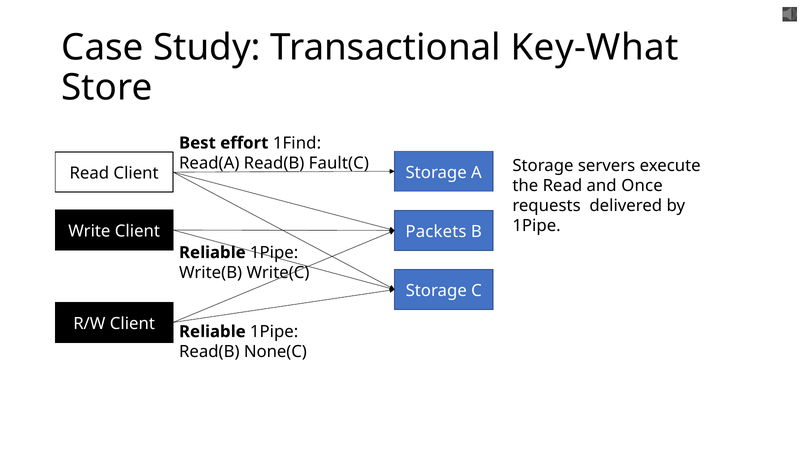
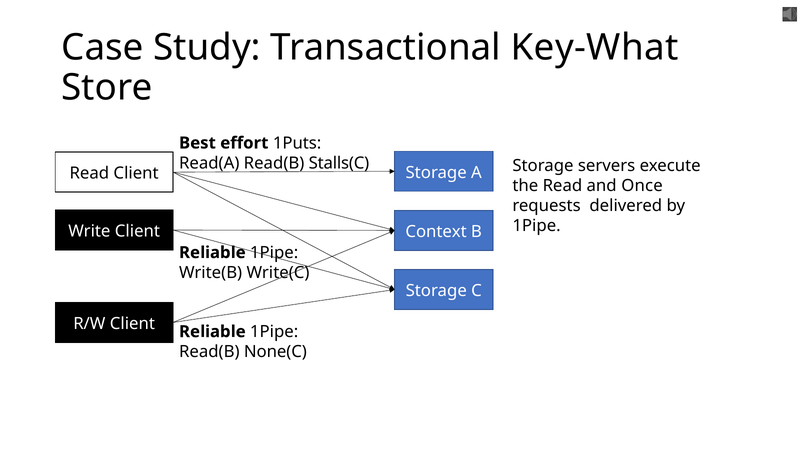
1Find: 1Find -> 1Puts (297, 143)
Fault(C: Fault(C -> Stalls(C (339, 163)
Packets: Packets -> Context (436, 232)
